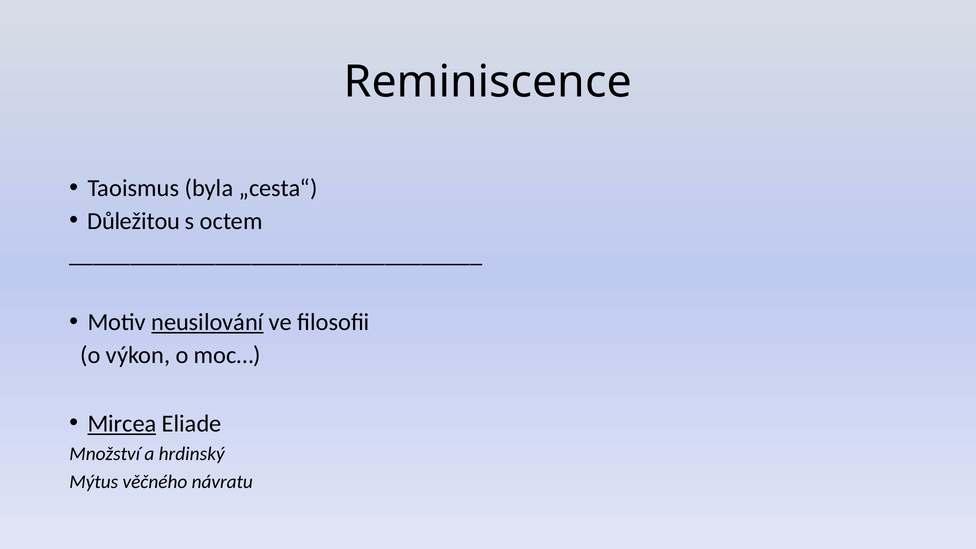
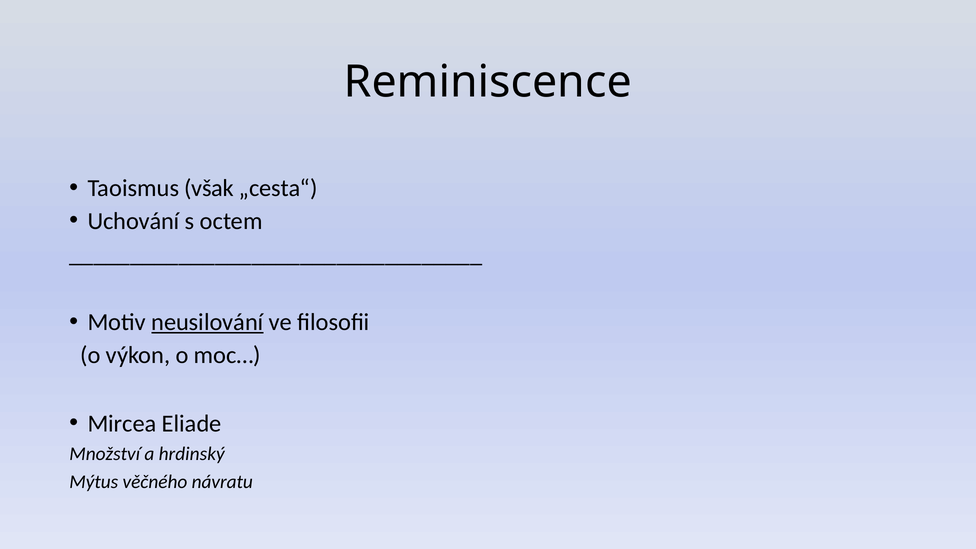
byla: byla -> však (209, 188)
Důležitou: Důležitou -> Uchování (134, 221)
Mircea underline: present -> none (122, 424)
